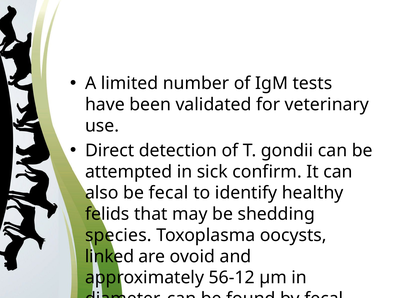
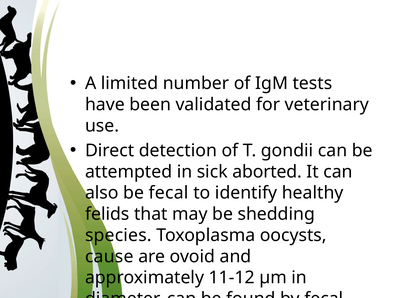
confirm: confirm -> aborted (267, 172)
linked: linked -> cause (109, 256)
56-12: 56-12 -> 11-12 (232, 277)
